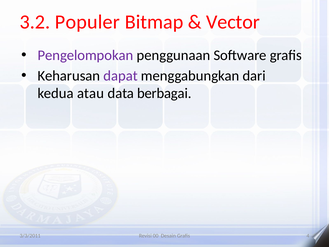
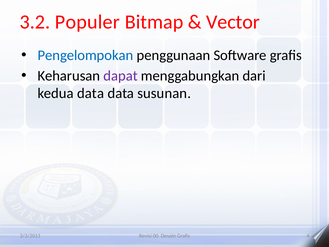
Pengelompokan colour: purple -> blue (85, 55)
kedua atau: atau -> data (91, 93)
berbagai: berbagai -> susunan (164, 93)
